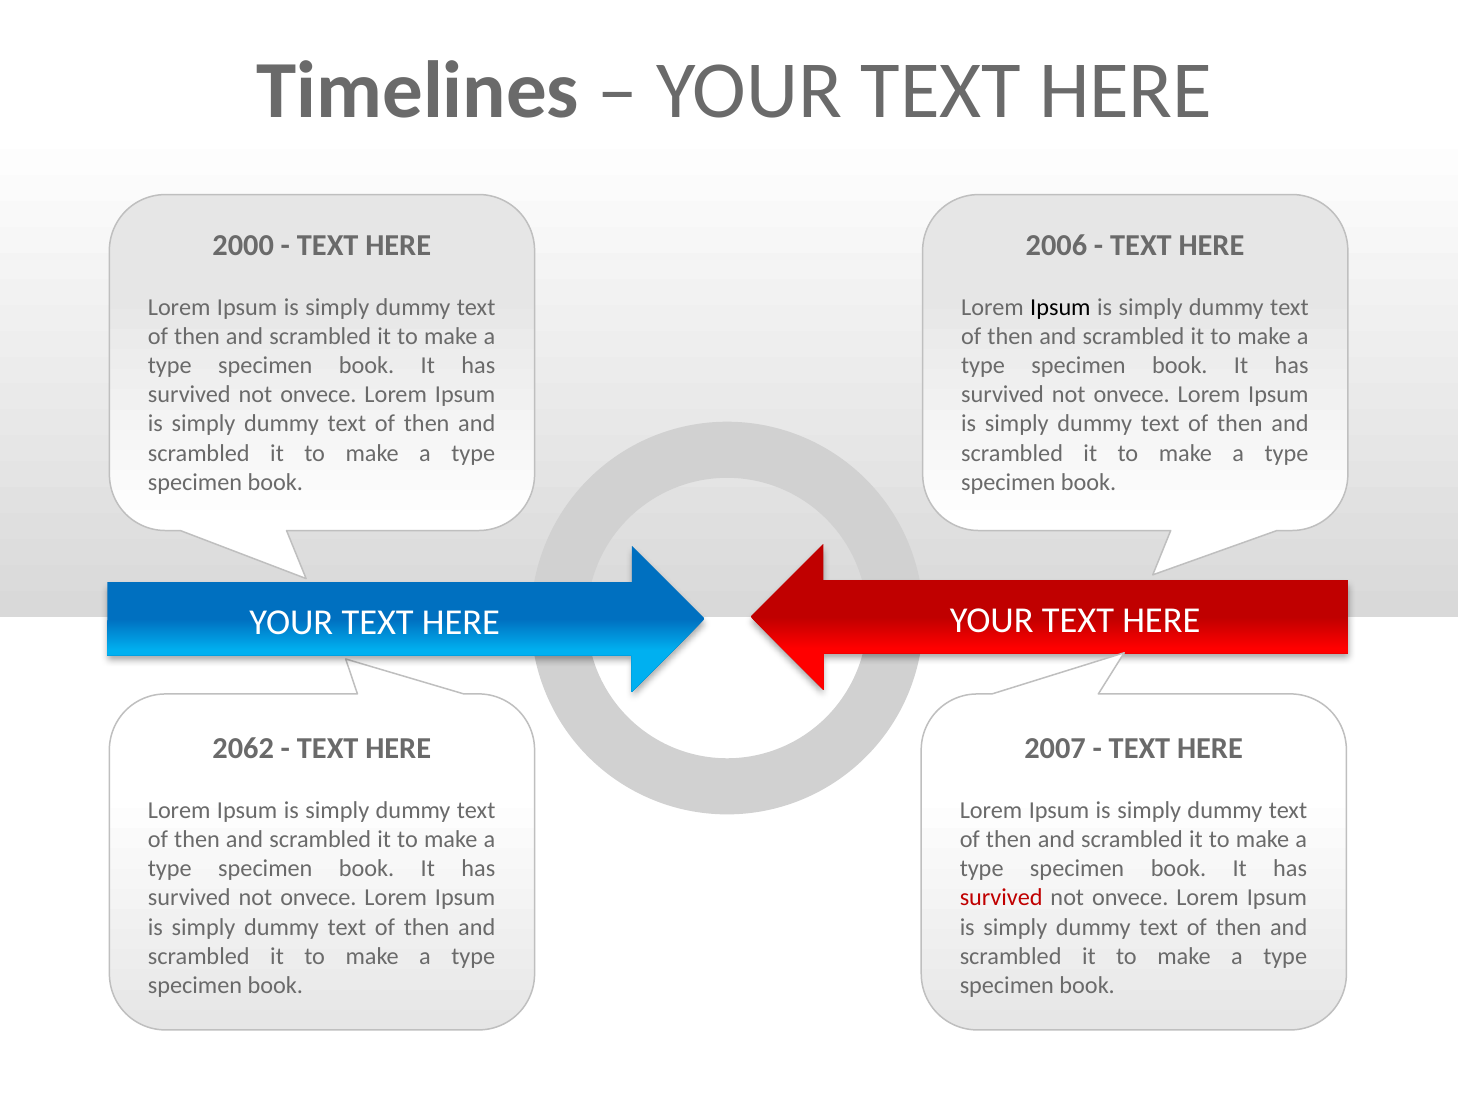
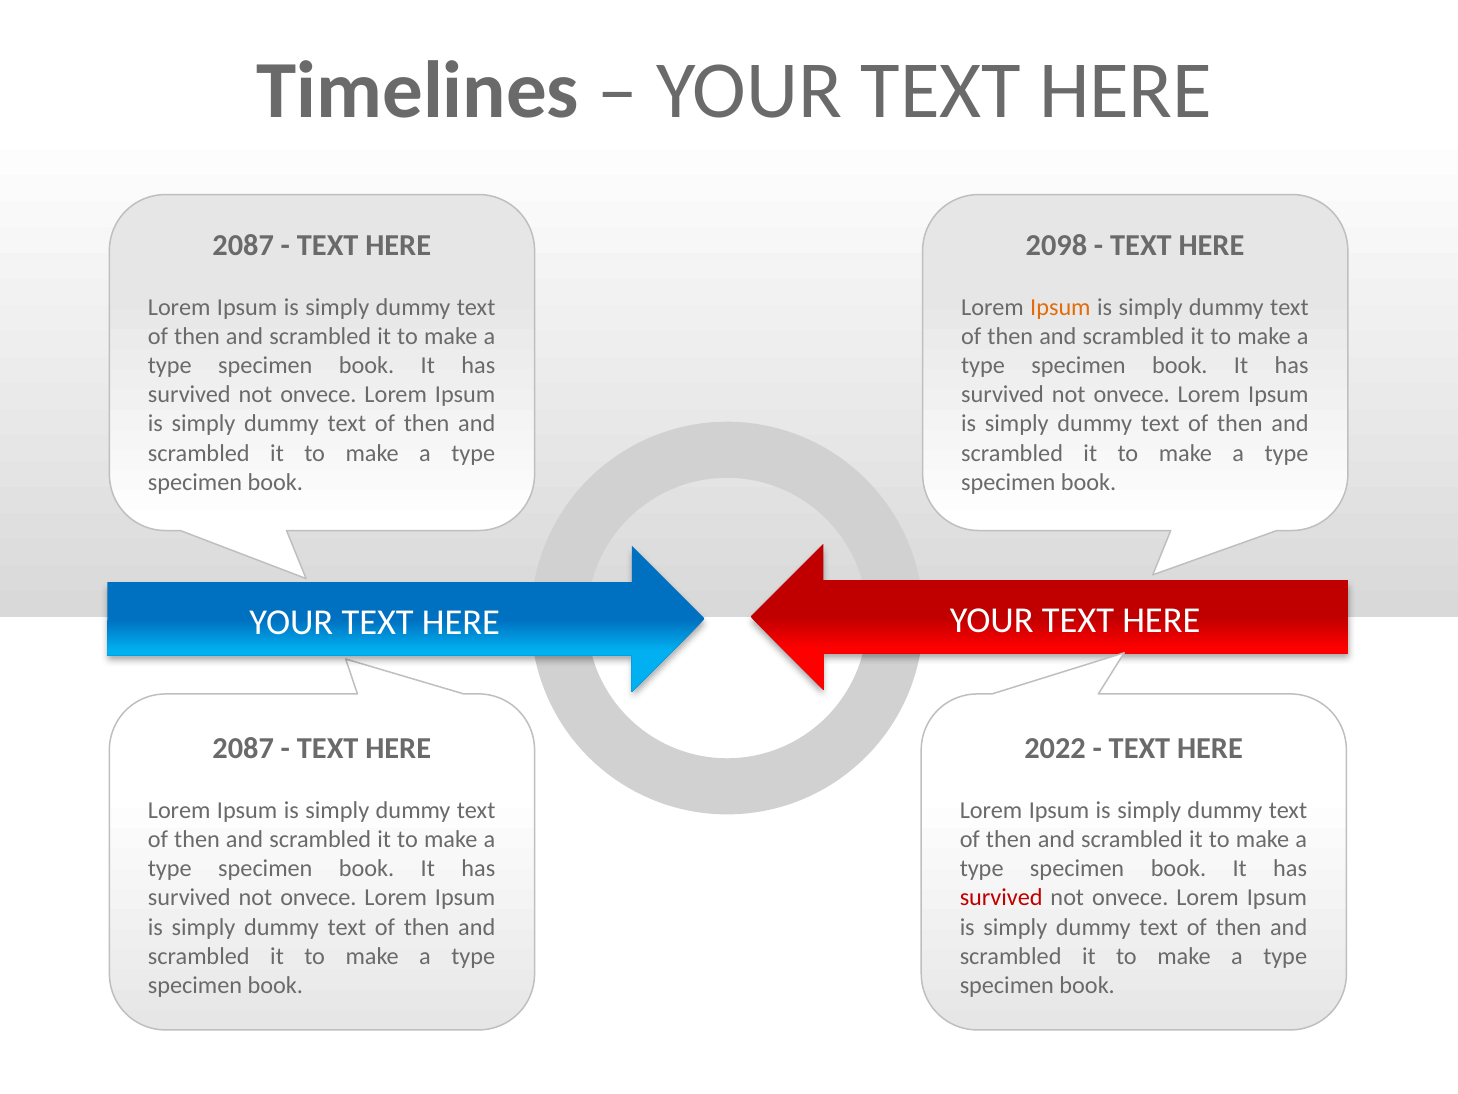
2000: 2000 -> 2087 (243, 246)
2006: 2006 -> 2098 (1056, 246)
Ipsum colour: black -> orange (1060, 307)
2062: 2062 -> 2087 (243, 748)
2007: 2007 -> 2022 (1055, 748)
